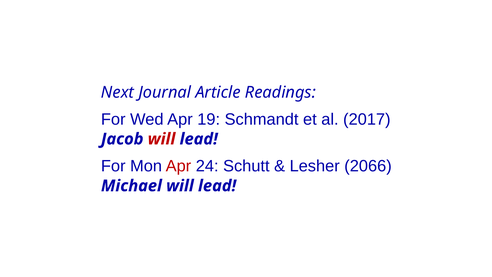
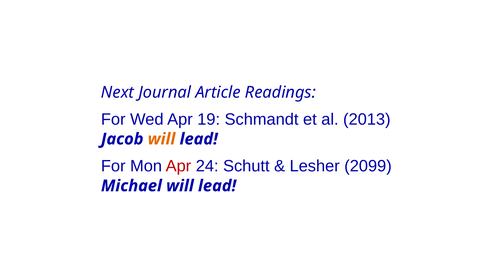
2017: 2017 -> 2013 (367, 119)
will colour: red -> orange (162, 139)
2066: 2066 -> 2099 (368, 166)
